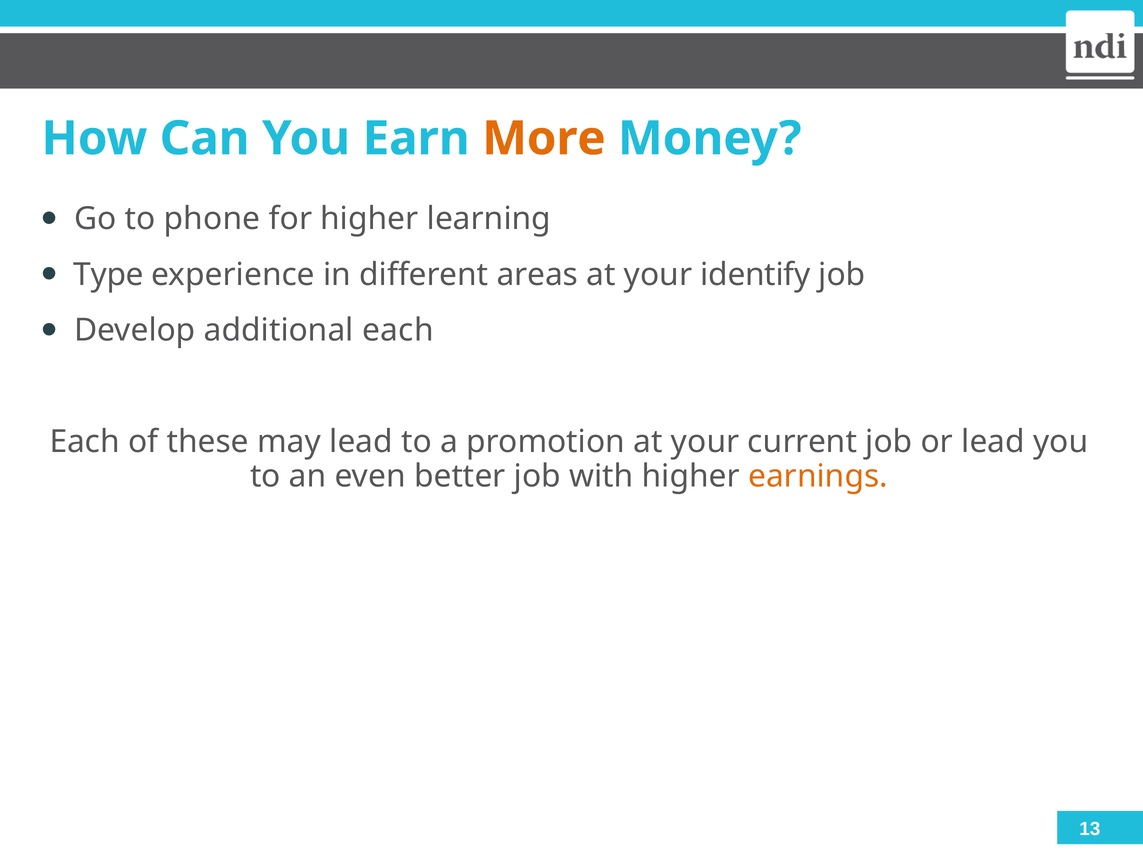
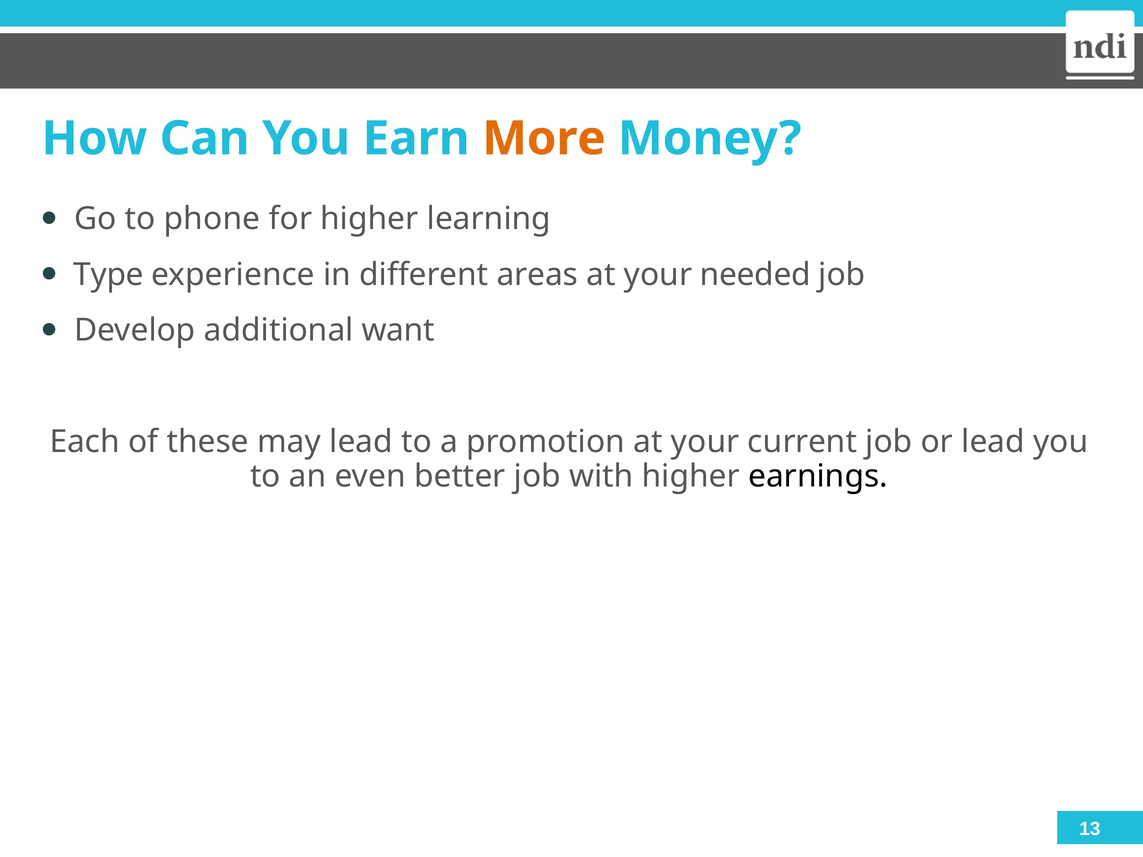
identify: identify -> needed (755, 275)
additional each: each -> want (398, 330)
earnings colour: orange -> black (818, 476)
